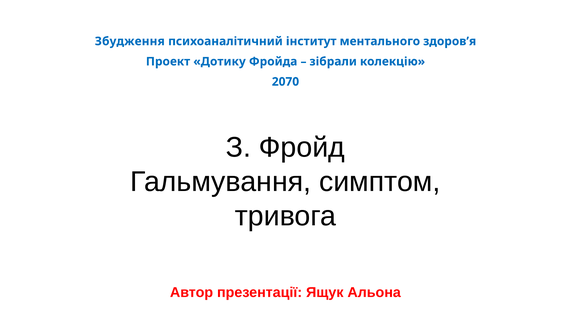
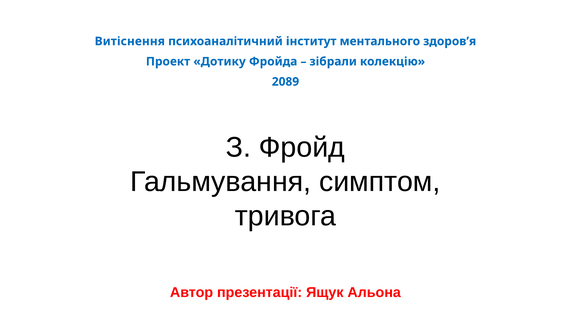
Збудження: Збудження -> Витіснення (130, 41)
2070: 2070 -> 2089 (285, 82)
